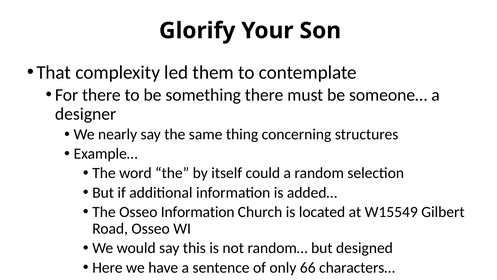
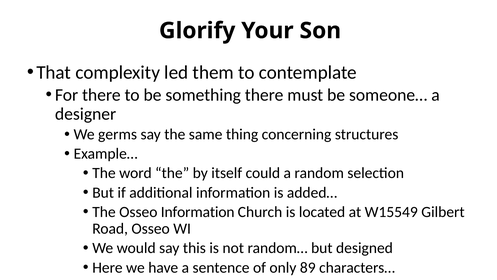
nearly: nearly -> germs (118, 134)
66: 66 -> 89 (308, 267)
